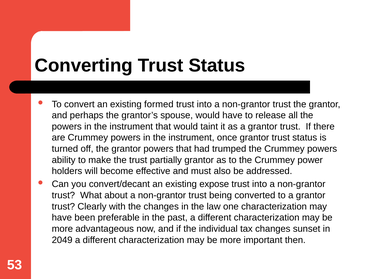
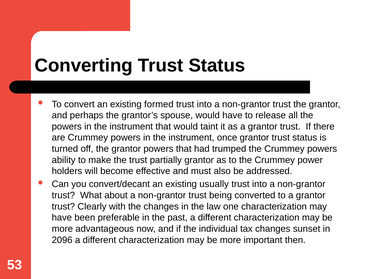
expose: expose -> usually (214, 184)
2049: 2049 -> 2096 (62, 240)
